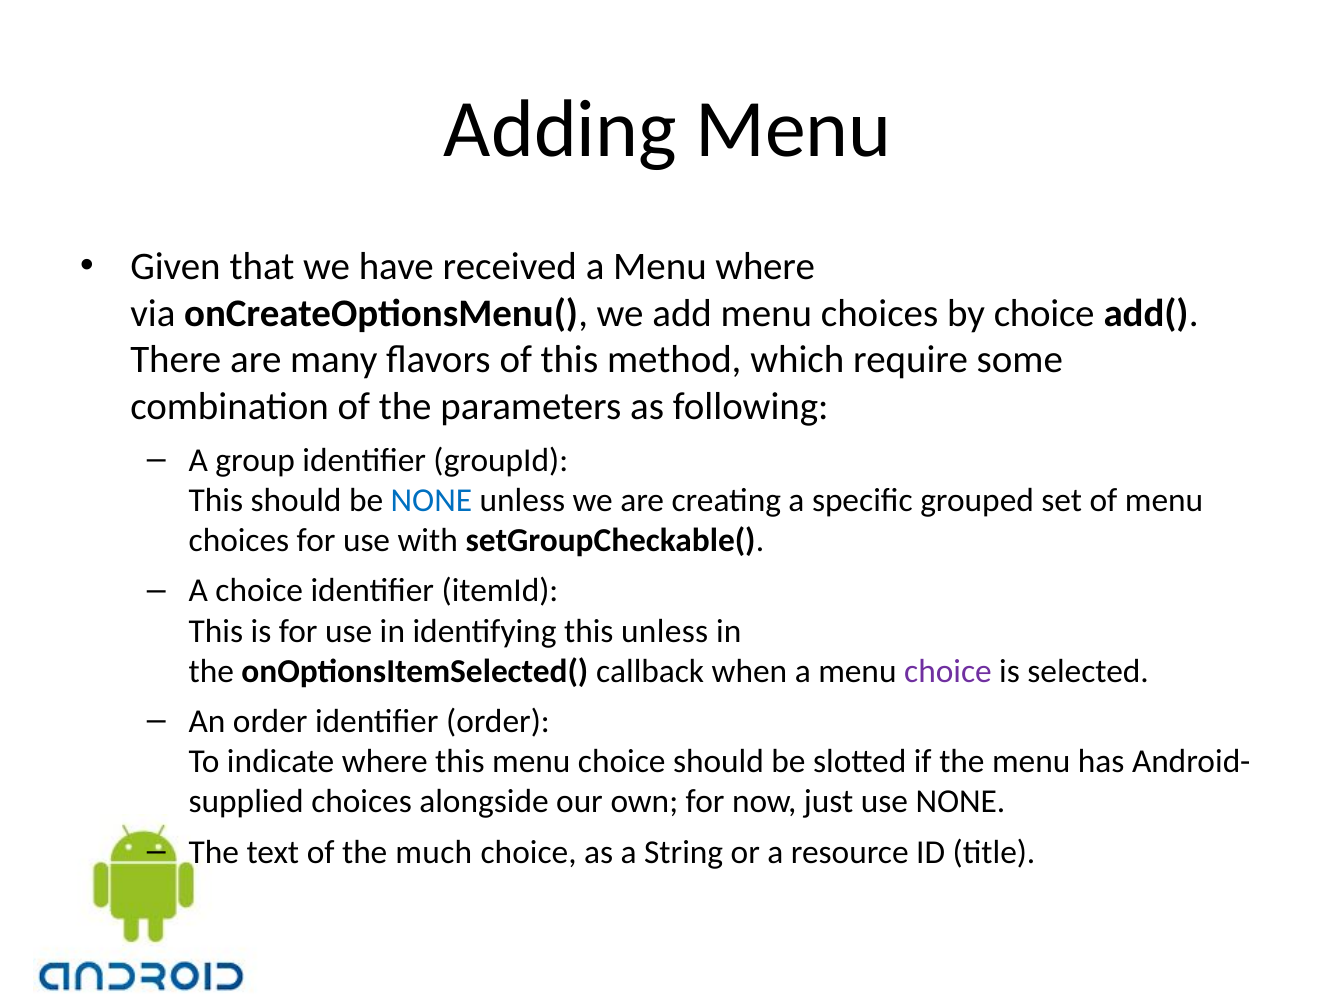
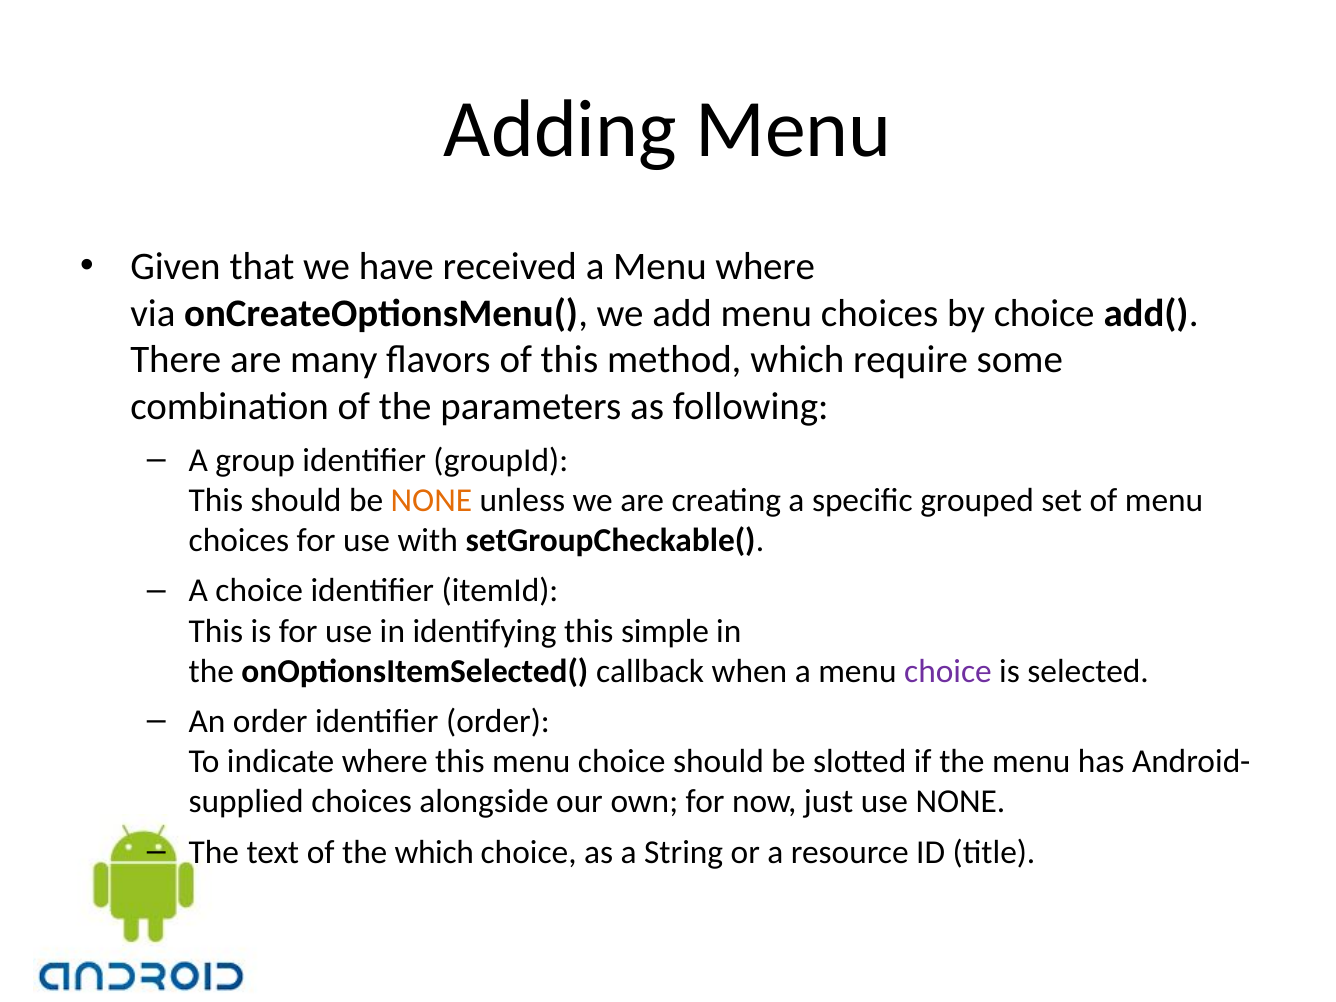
NONE colour: blue -> orange (431, 500)
this unless: unless -> simple (665, 631)
the much: much -> which (434, 852)
